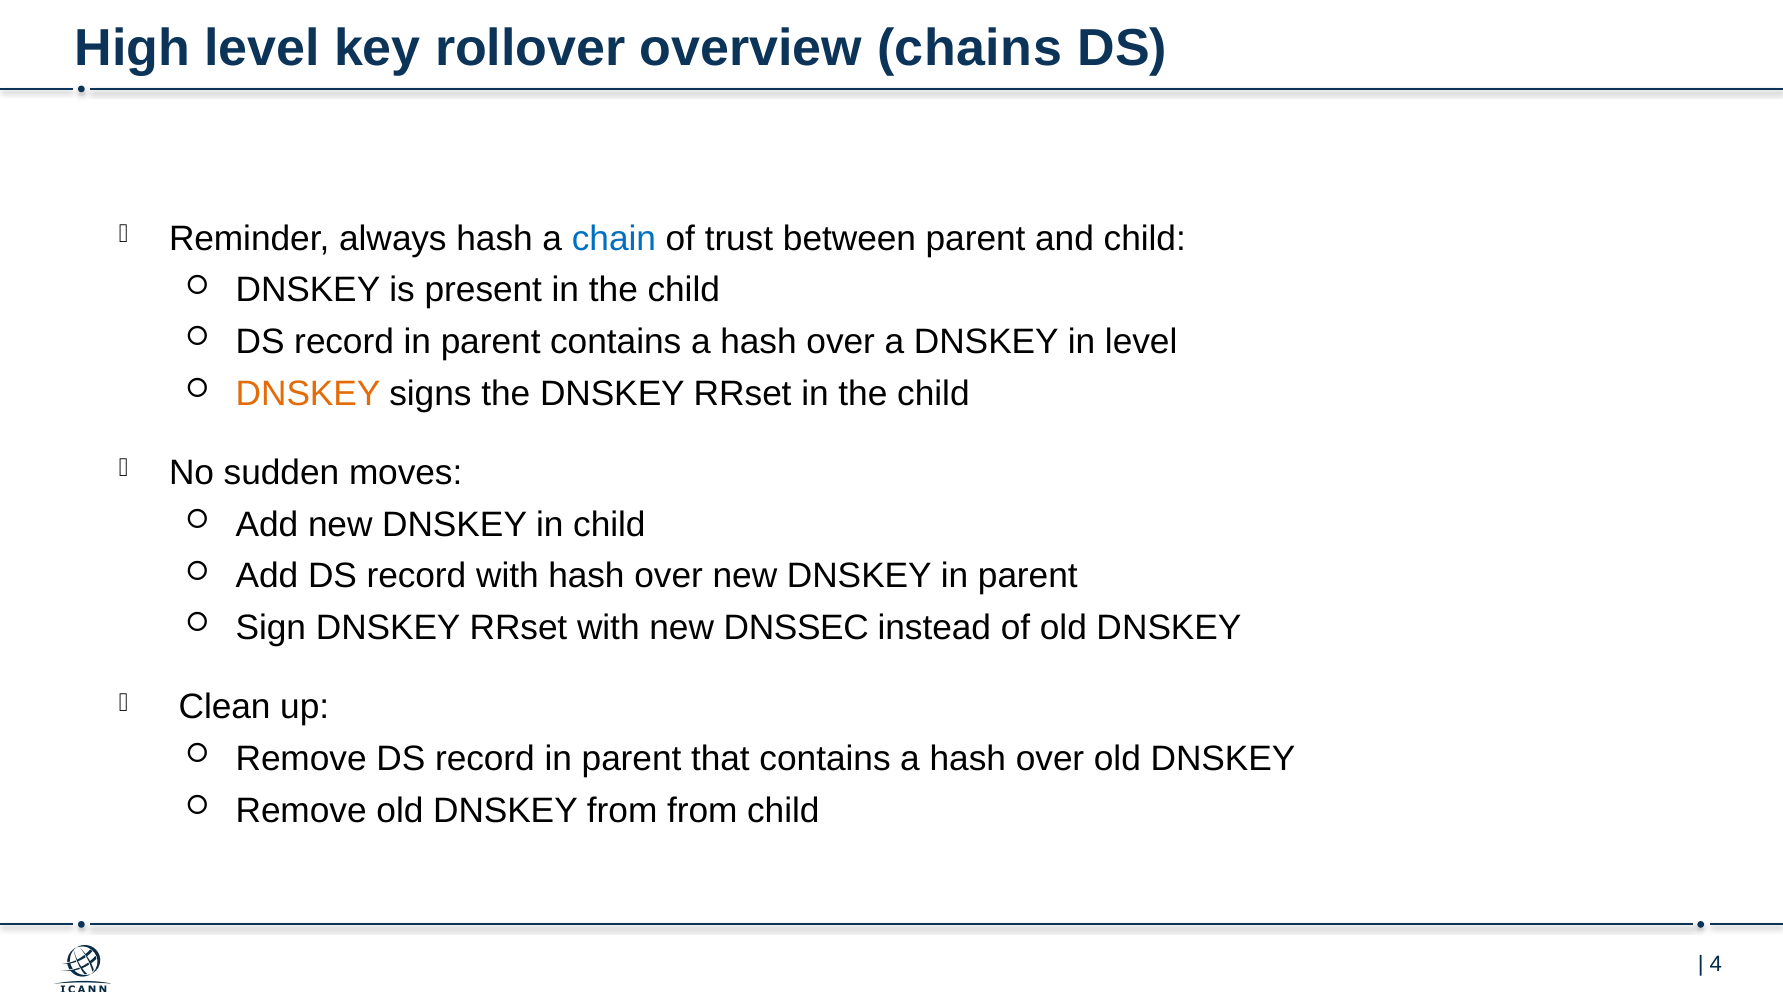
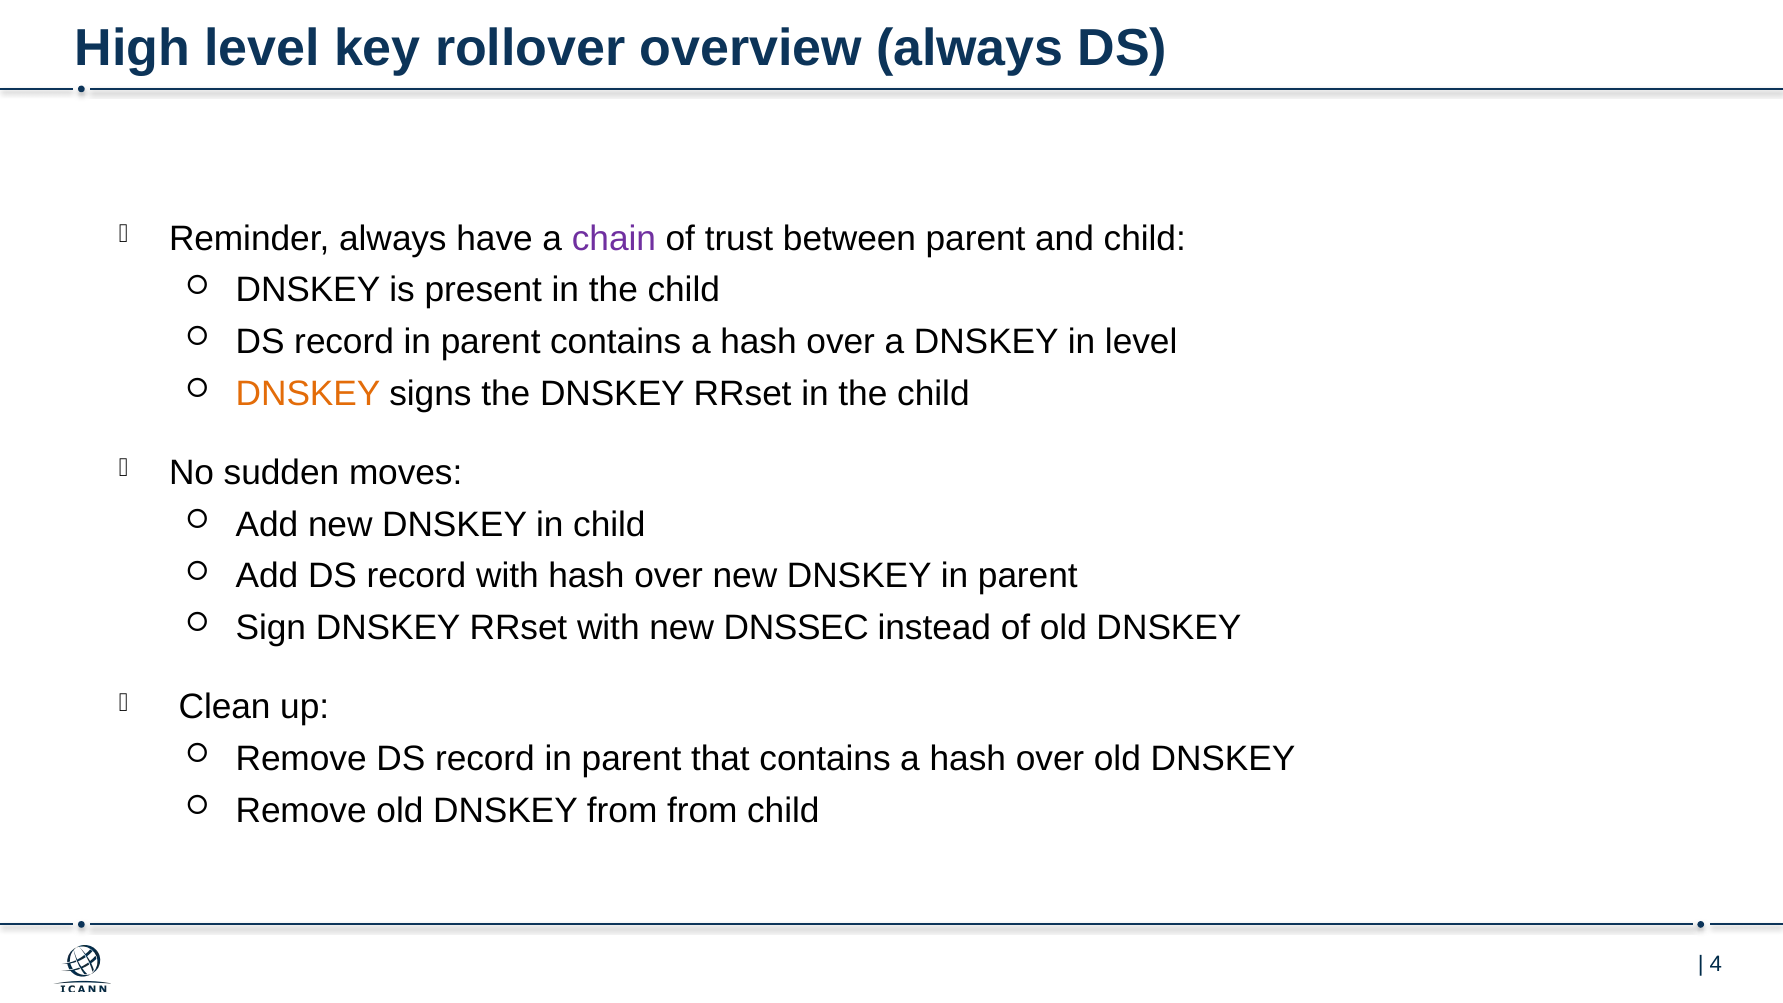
overview chains: chains -> always (970, 48)
always hash: hash -> have (495, 239)
chain colour: blue -> purple (614, 239)
